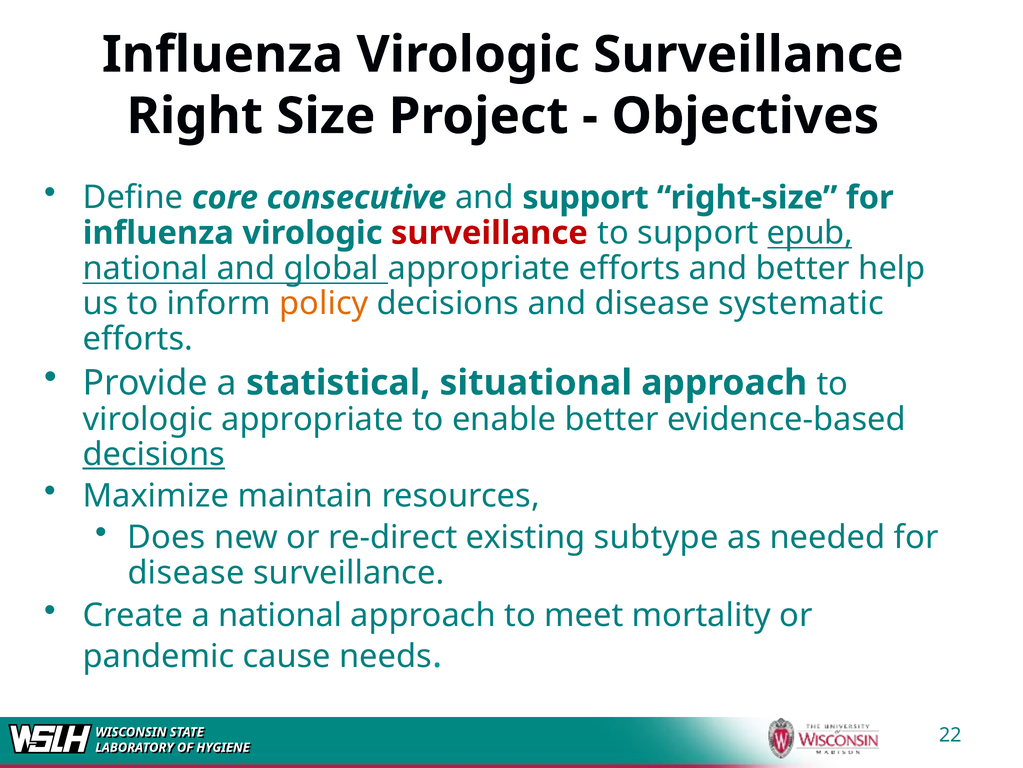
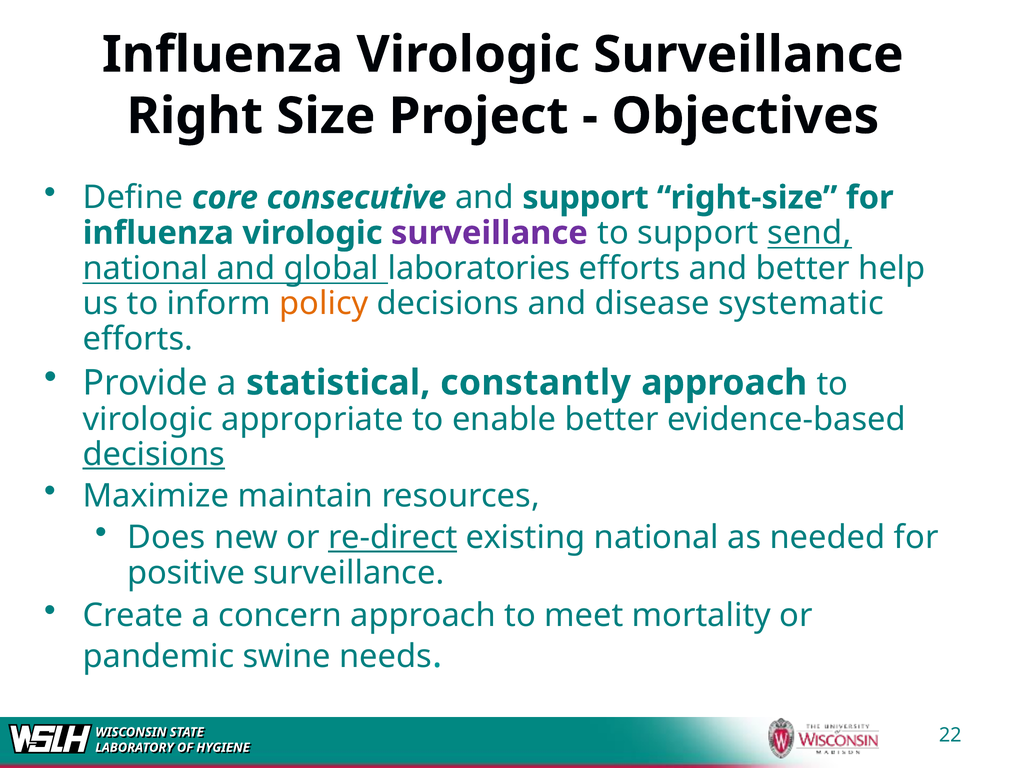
surveillance colour: red -> purple (489, 233)
epub: epub -> send (809, 233)
global appropriate: appropriate -> laboratories (479, 268)
situational: situational -> constantly (536, 382)
re-direct underline: none -> present (393, 537)
existing subtype: subtype -> national (656, 537)
disease: disease -> positive (186, 572)
a national: national -> concern (280, 615)
cause: cause -> swine (287, 656)
